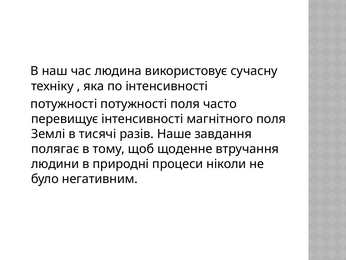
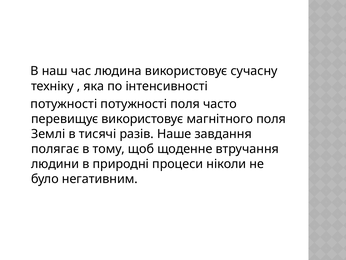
перевищує інтенсивності: інтенсивності -> використовує (142, 119)
